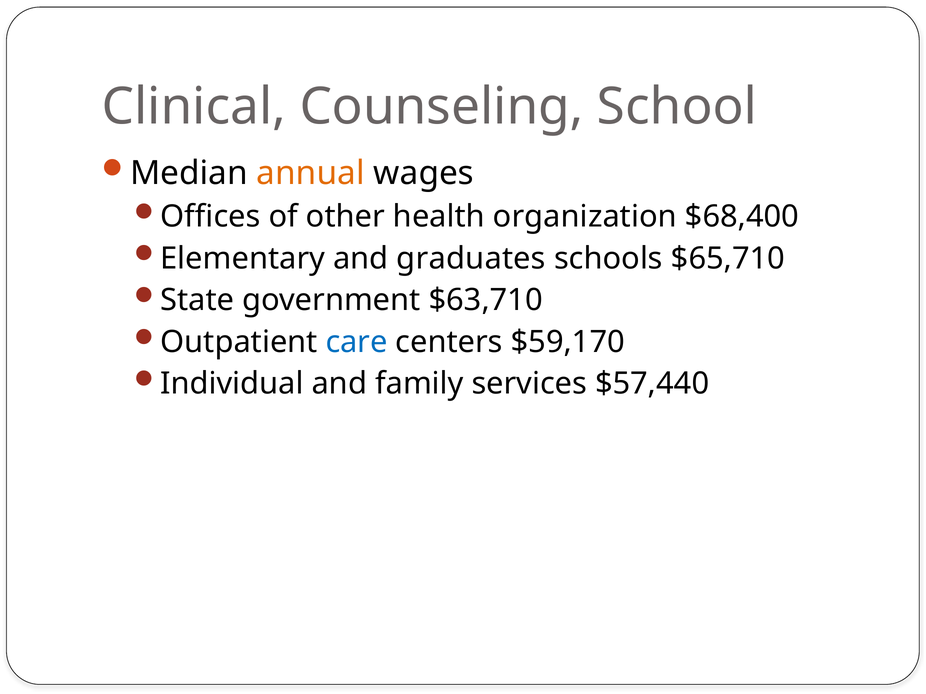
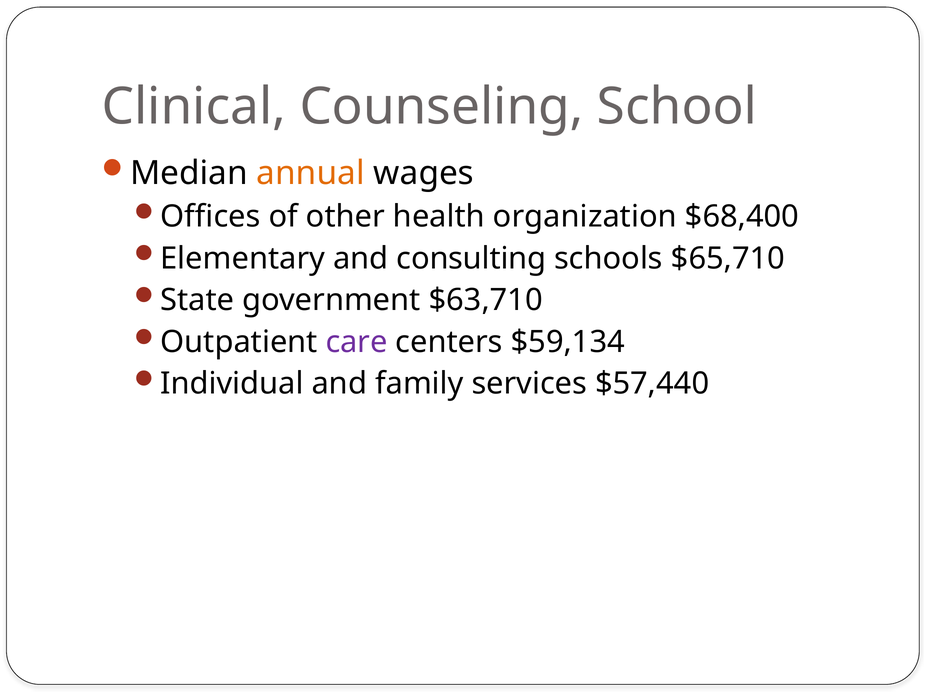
graduates: graduates -> consulting (471, 259)
care colour: blue -> purple (357, 342)
$59,170: $59,170 -> $59,134 (568, 342)
